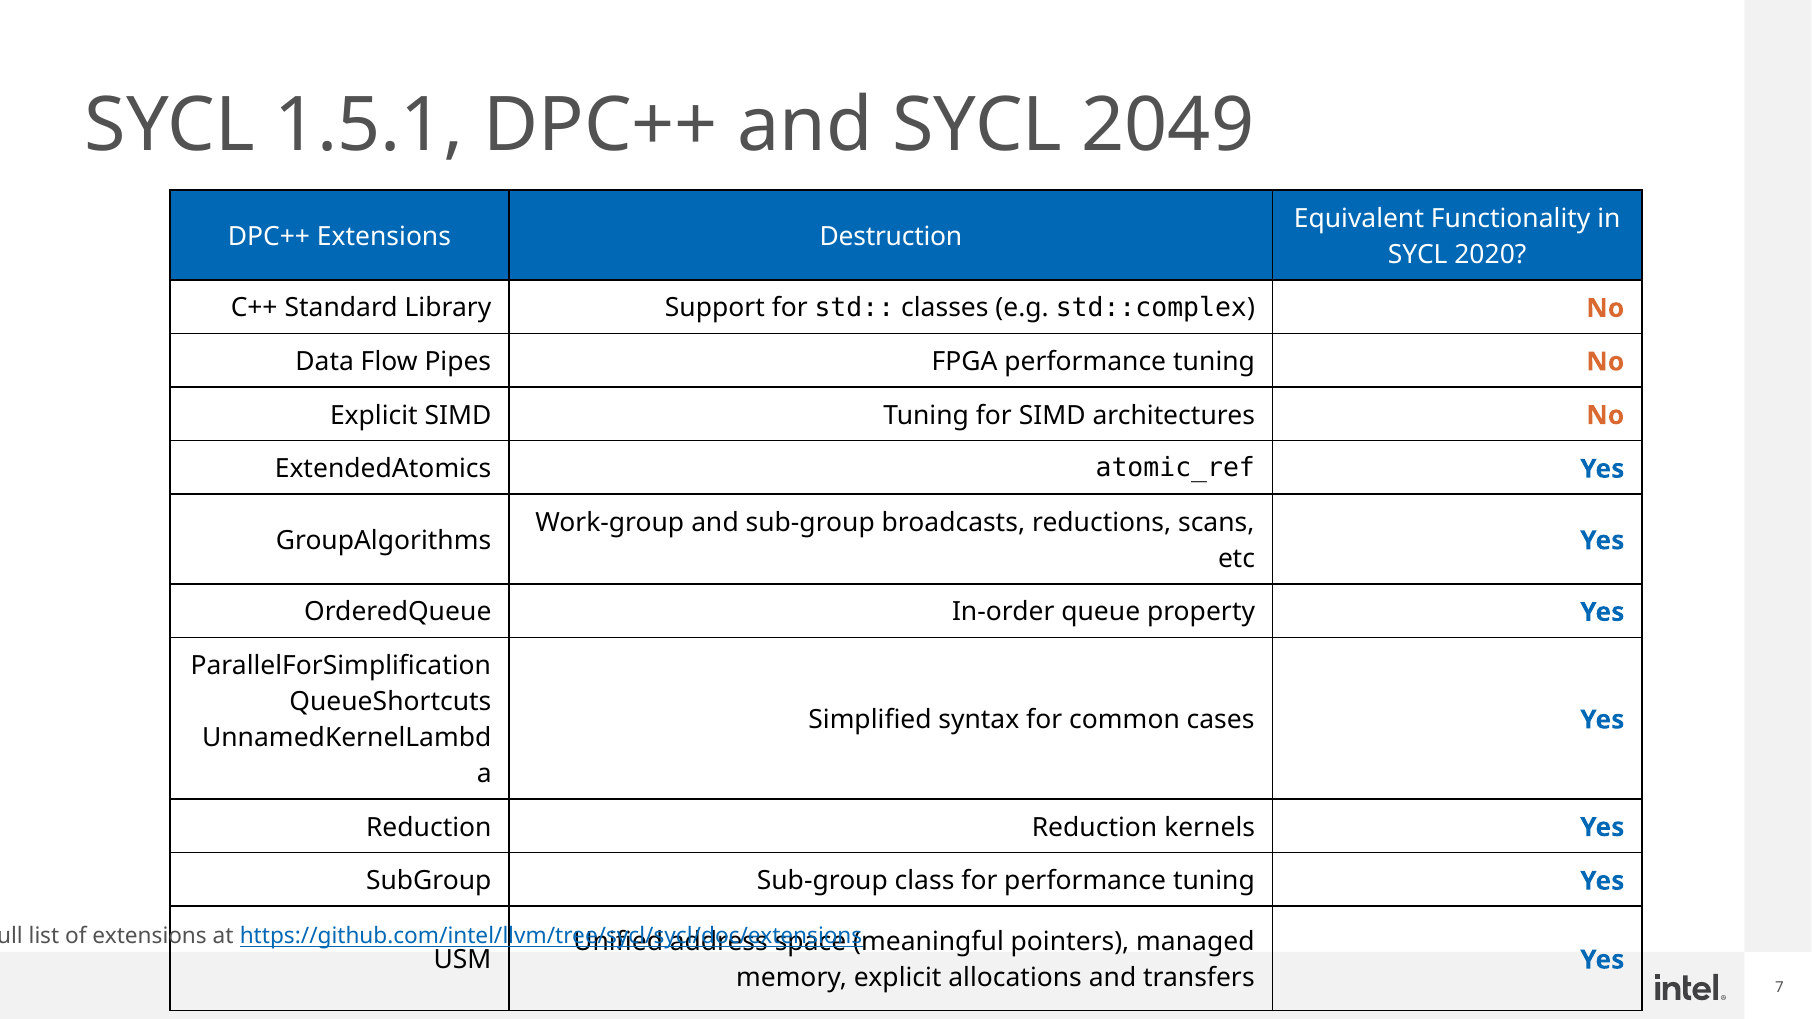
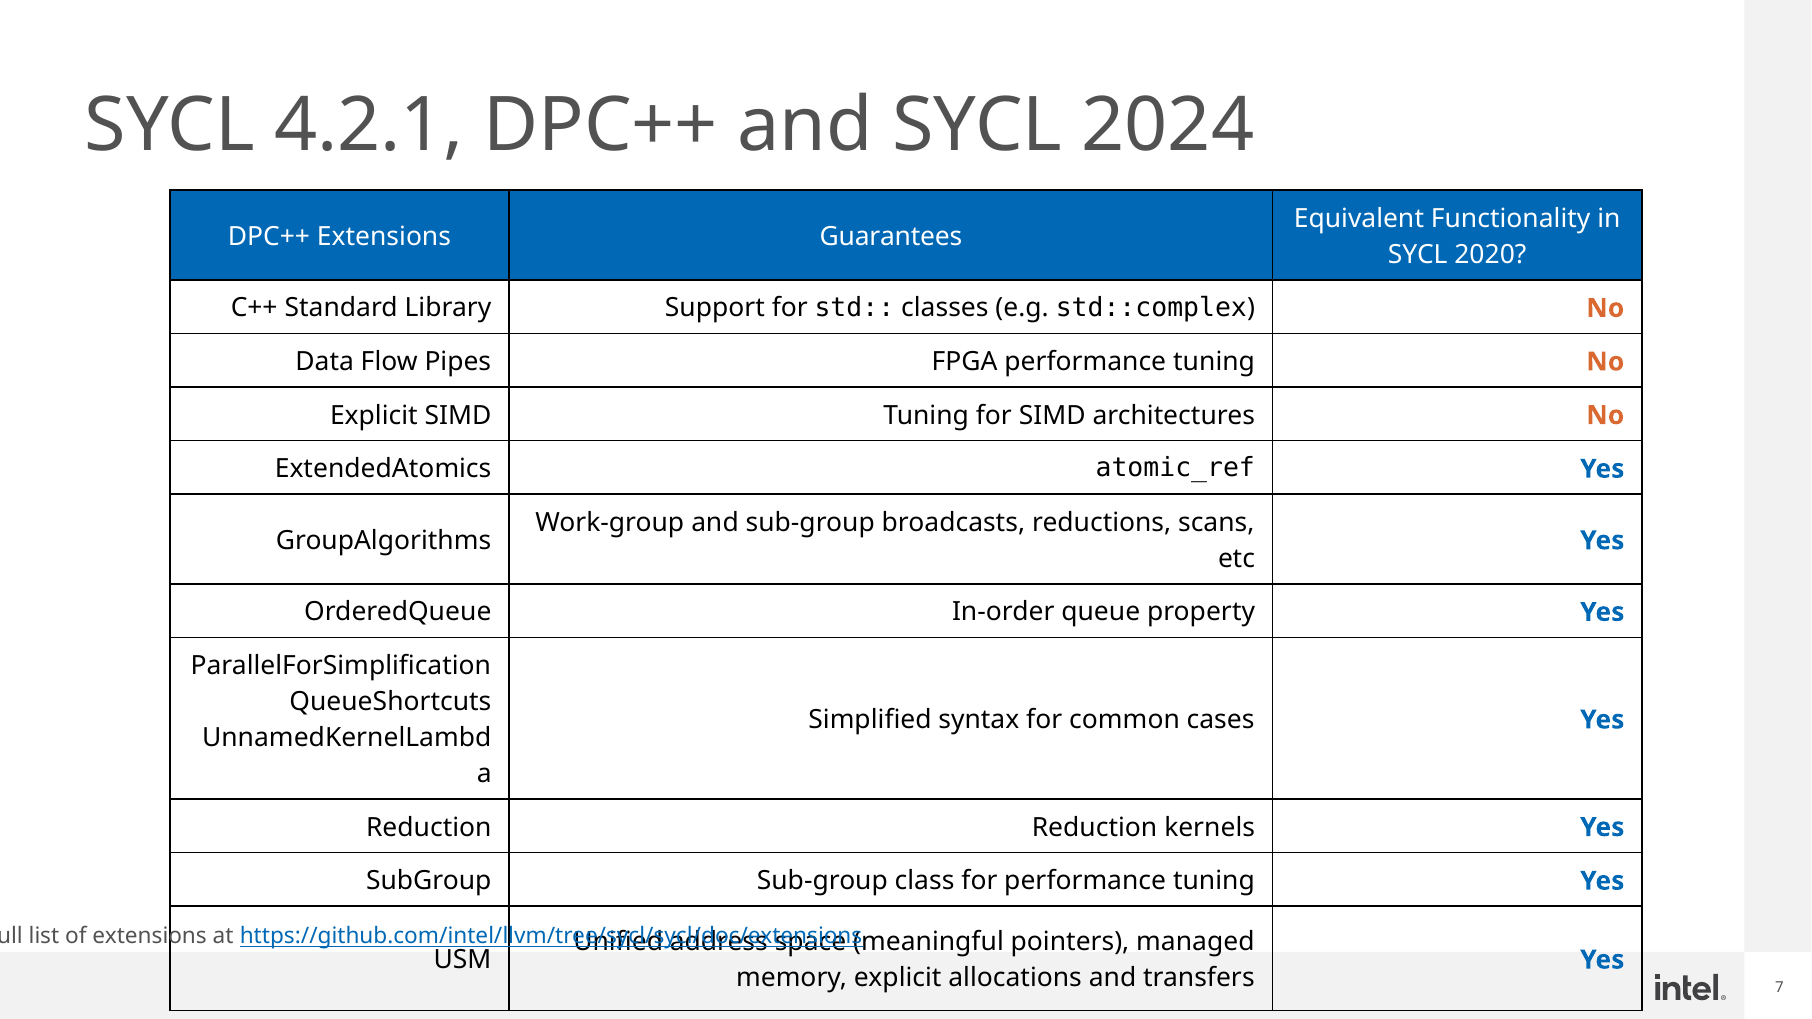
1.5.1: 1.5.1 -> 4.2.1 (369, 125)
2049: 2049 -> 2024 (1168, 125)
Destruction: Destruction -> Guarantees (891, 237)
